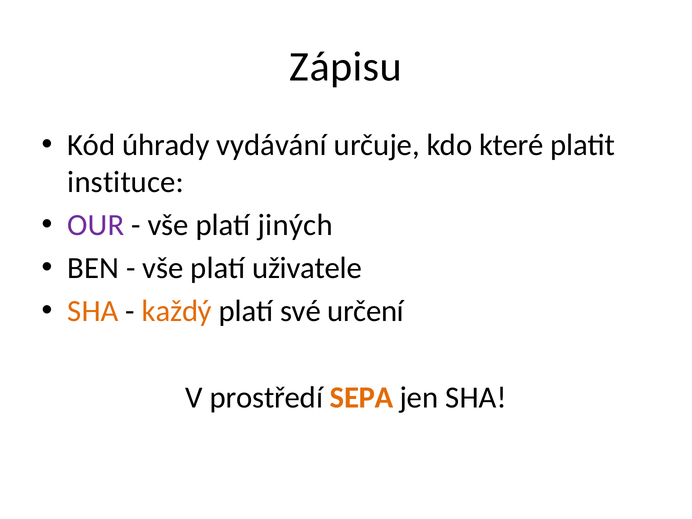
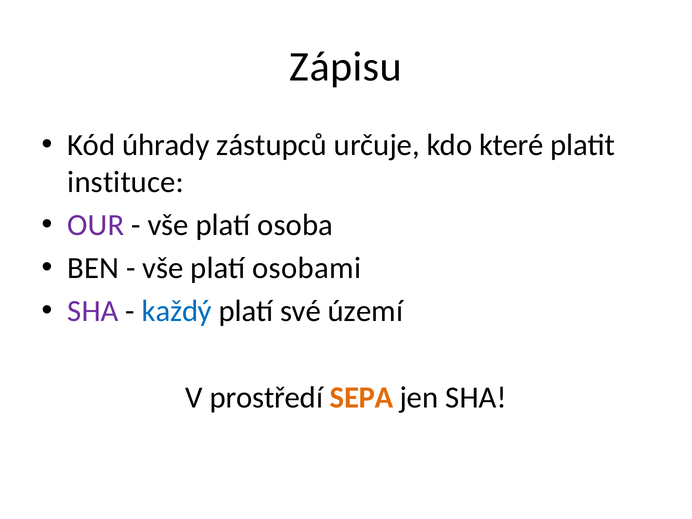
vydávání: vydávání -> zástupců (272, 145)
jiných: jiných -> osoba (295, 225)
uživatele: uživatele -> osobami (307, 268)
SHA colour: orange -> purple (93, 311)
každý colour: orange -> blue (177, 311)
určení: určení -> území (365, 311)
